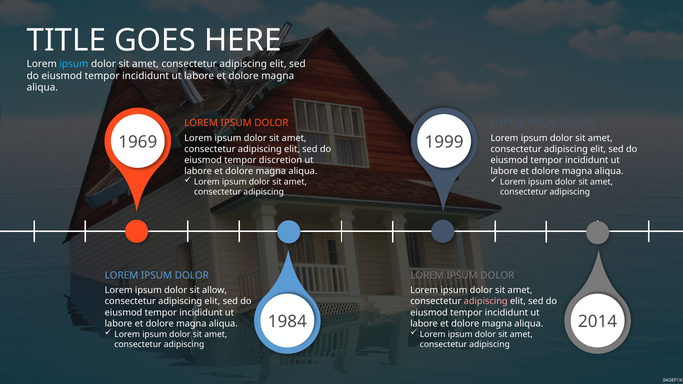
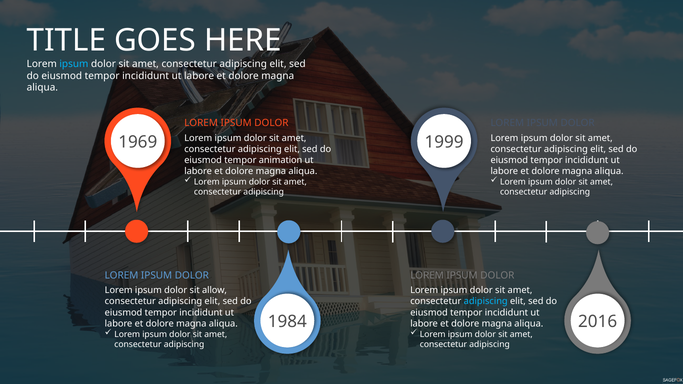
discretion: discretion -> animation (281, 160)
adipiscing colour: pink -> light blue (486, 302)
2014: 2014 -> 2016 (598, 322)
